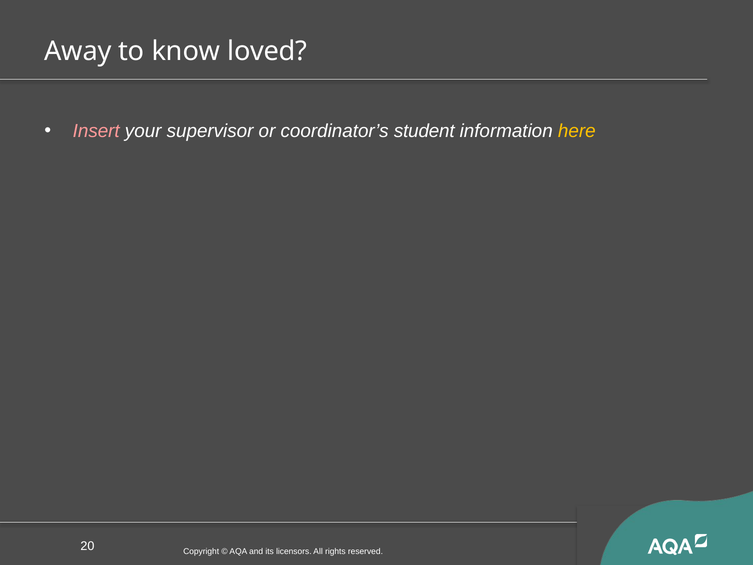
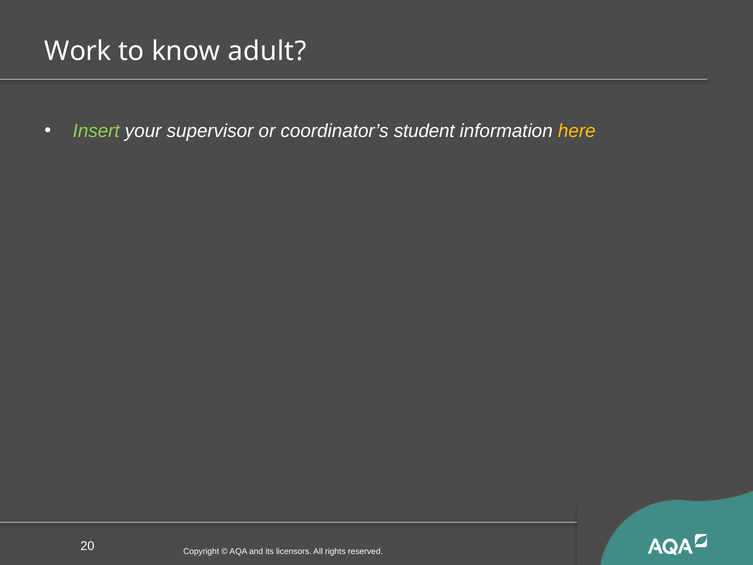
Away: Away -> Work (78, 51)
loved: loved -> adult (267, 51)
Insert colour: pink -> light green (96, 131)
